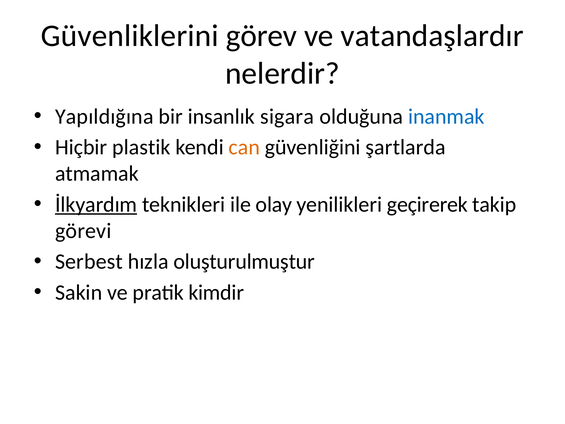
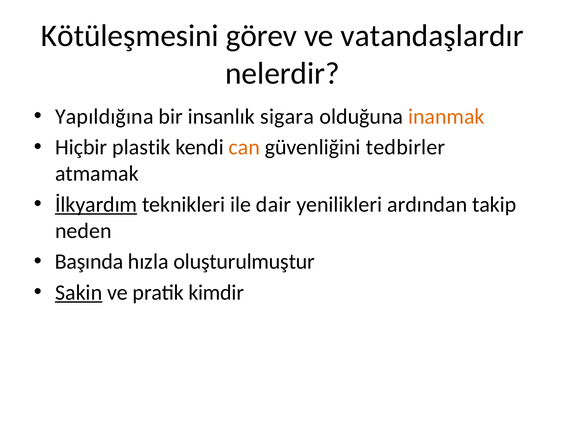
Güvenliklerini: Güvenliklerini -> Kötüleşmesini (130, 36)
inanmak colour: blue -> orange (446, 116)
şartlarda: şartlarda -> tedbirler (406, 147)
olay: olay -> dair (274, 204)
geçirerek: geçirerek -> ardından (427, 204)
görevi: görevi -> neden (83, 231)
Serbest: Serbest -> Başında (89, 262)
Sakin underline: none -> present (79, 292)
